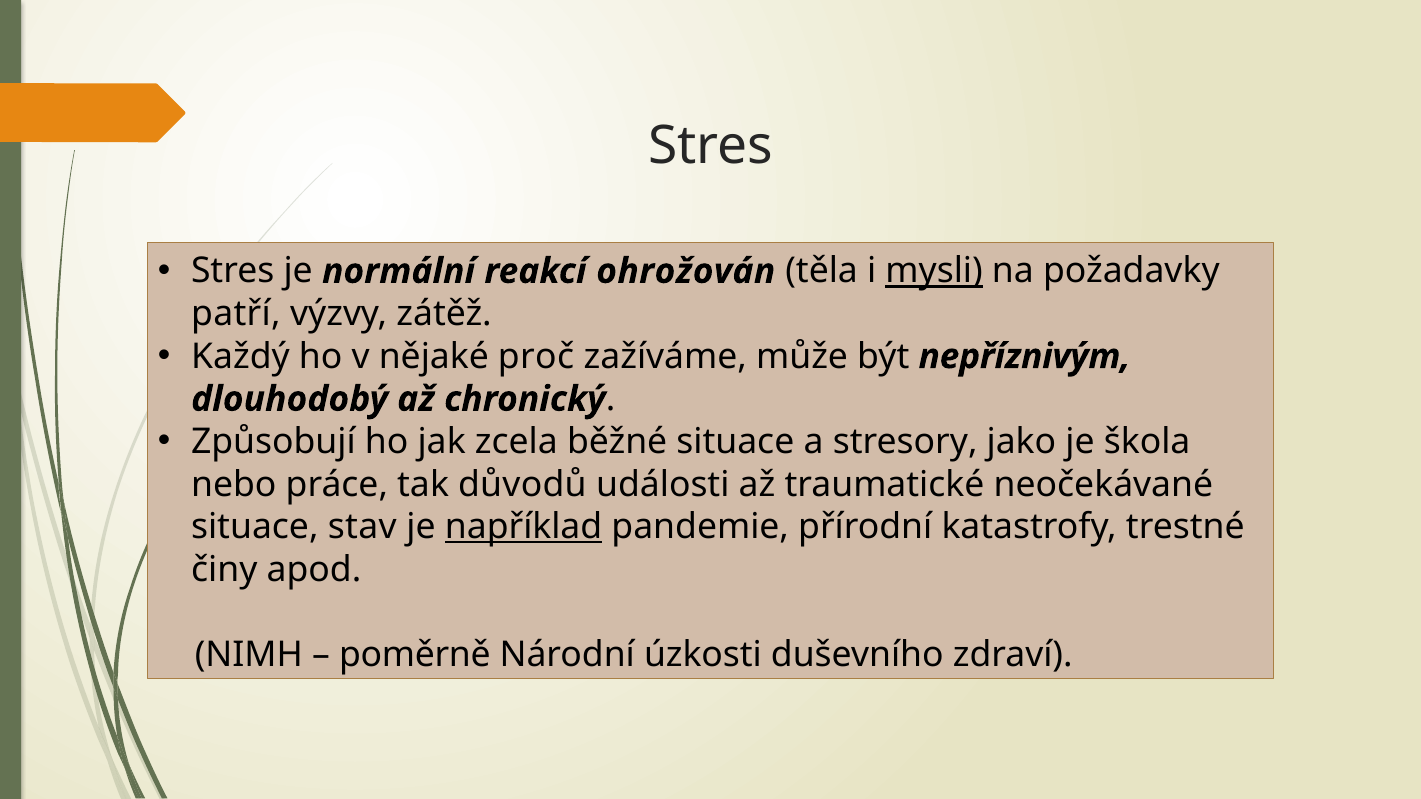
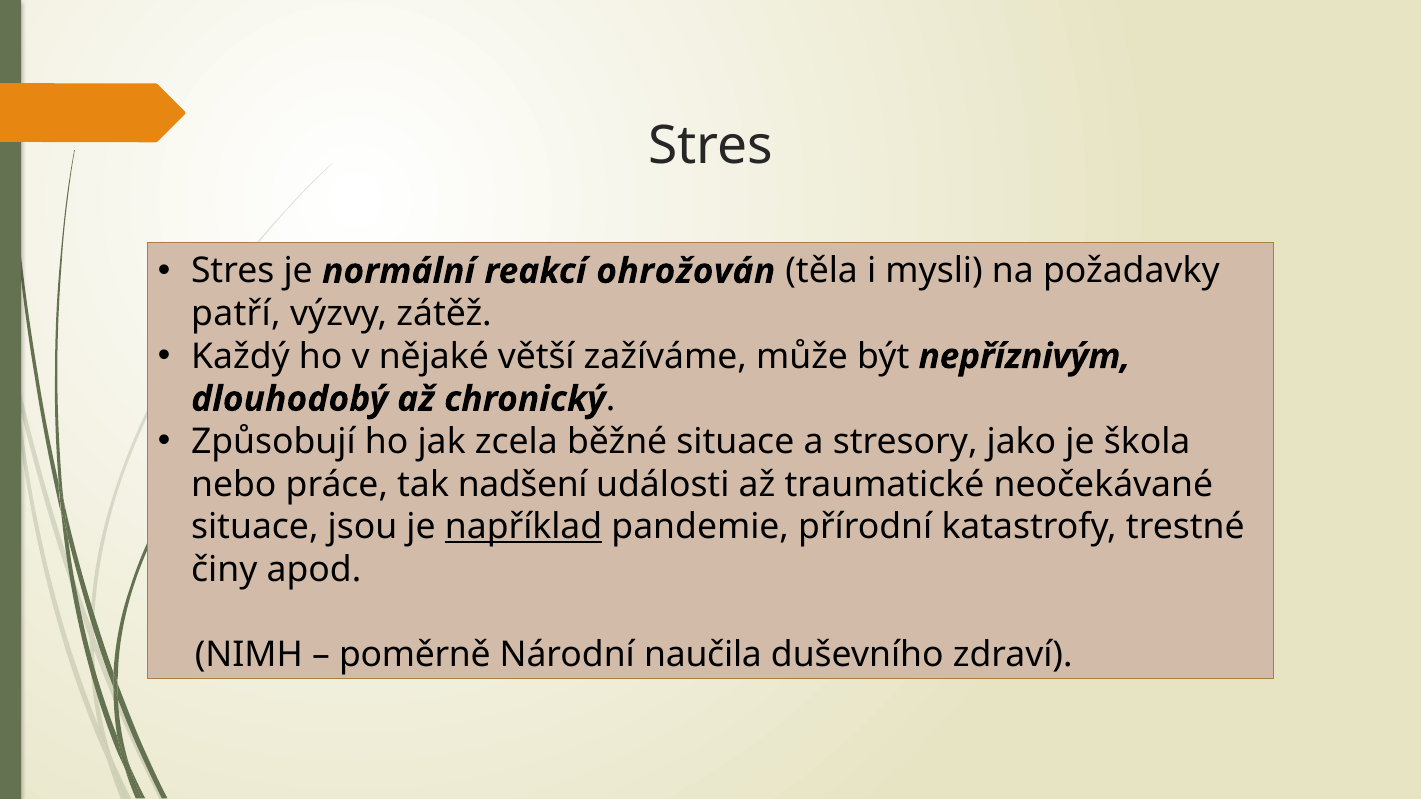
mysli underline: present -> none (934, 271)
proč: proč -> větší (536, 357)
důvodů: důvodů -> nadšení (523, 485)
stav: stav -> jsou (362, 527)
úzkosti: úzkosti -> naučila (703, 655)
